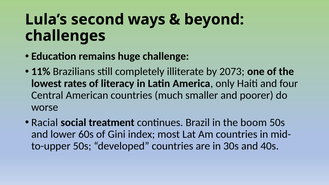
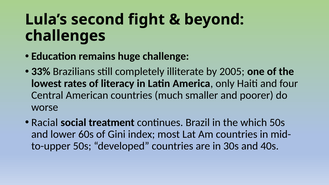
ways: ways -> fight (146, 19)
11%: 11% -> 33% (41, 72)
2073: 2073 -> 2005 (232, 72)
boom: boom -> which (254, 122)
